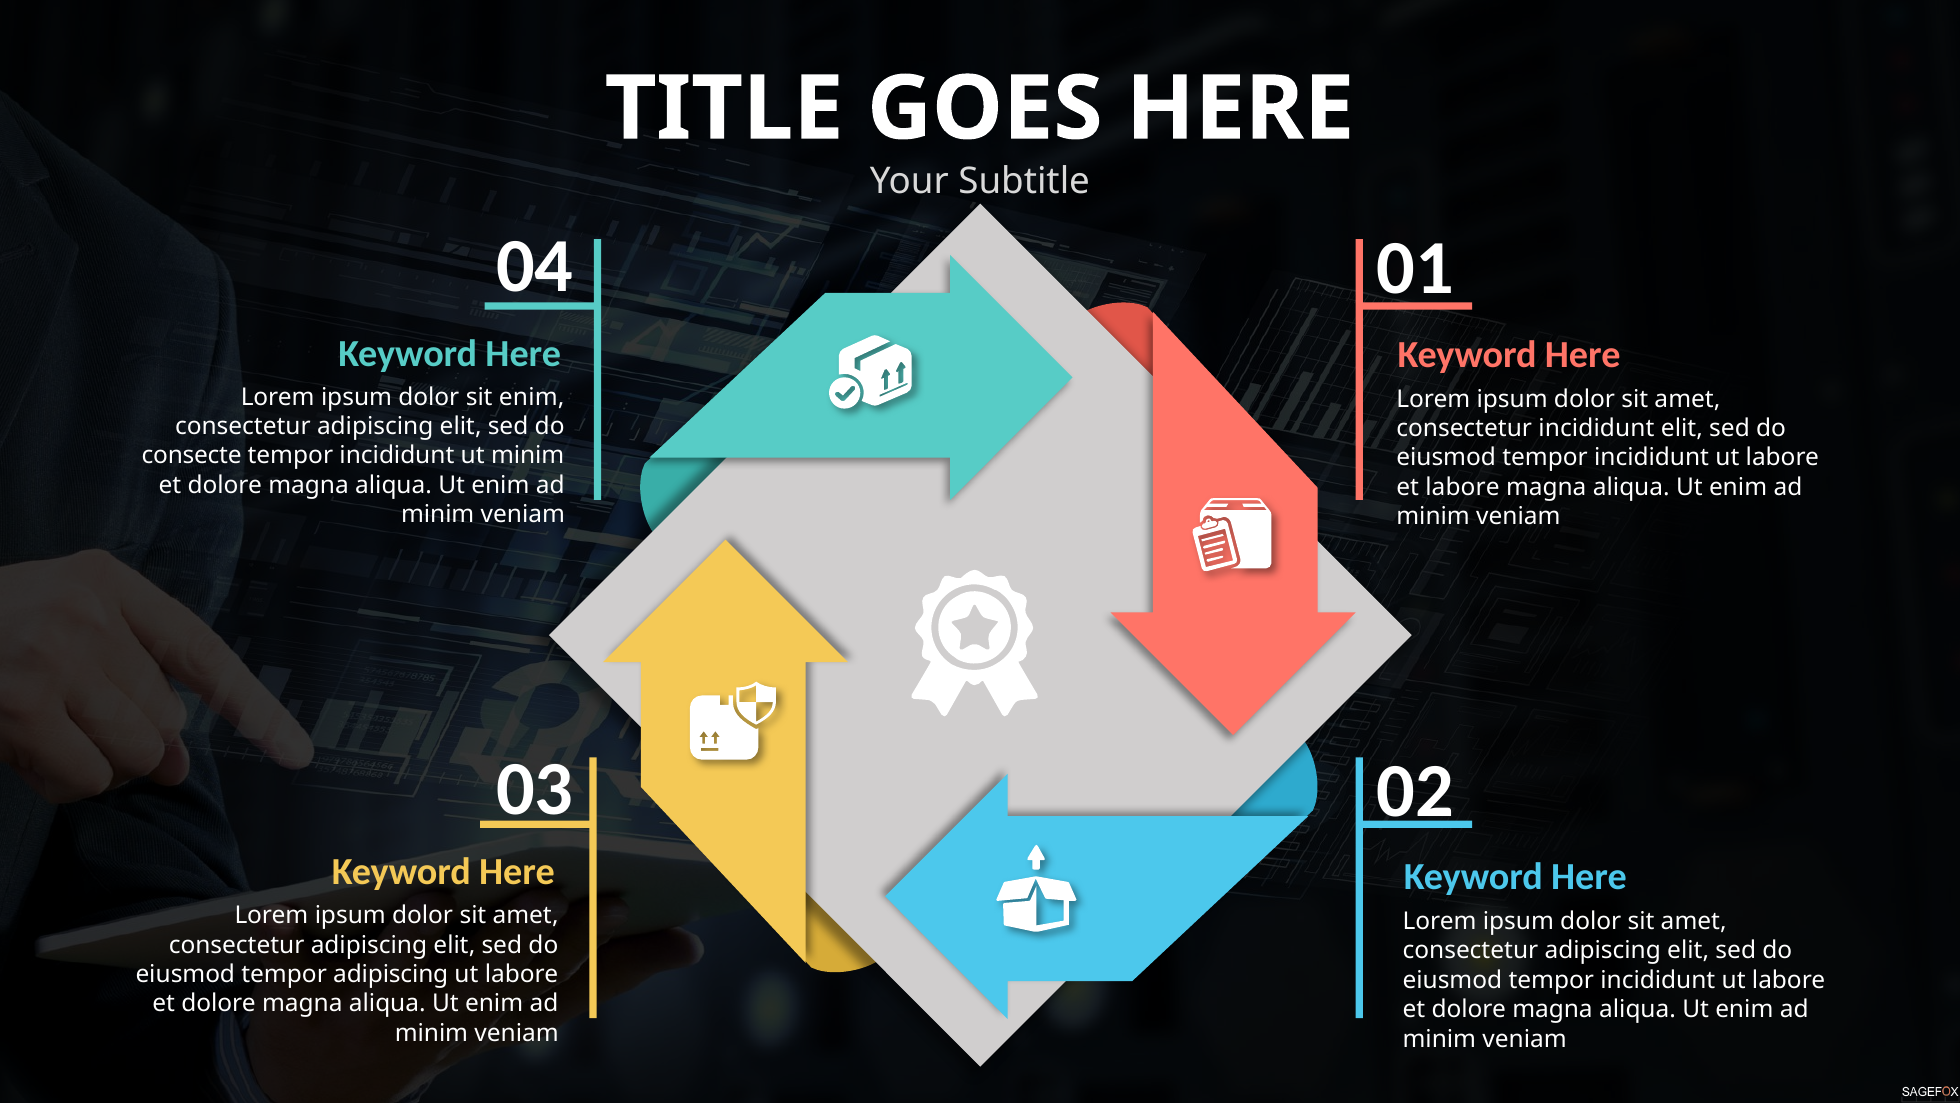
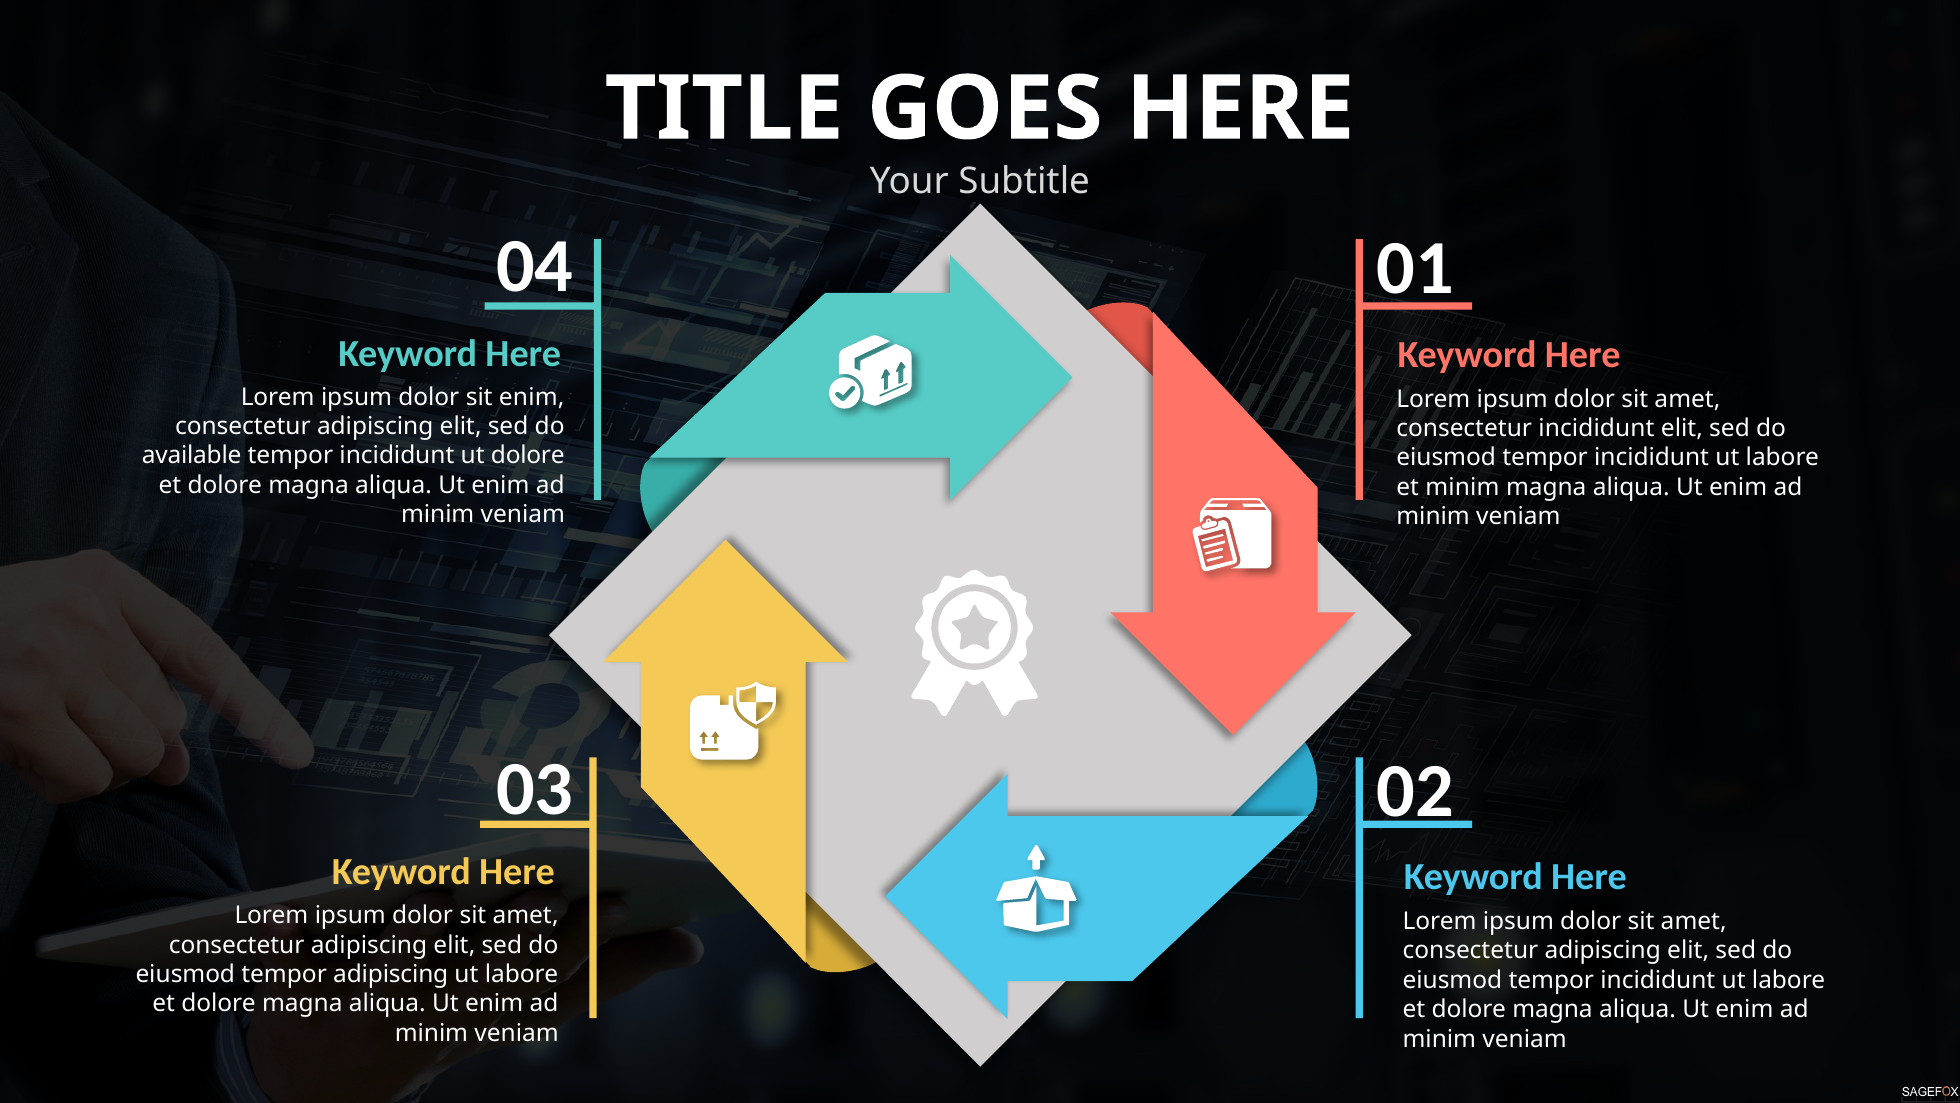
consecte: consecte -> available (192, 456)
ut minim: minim -> dolore (528, 456)
et labore: labore -> minim (1462, 487)
